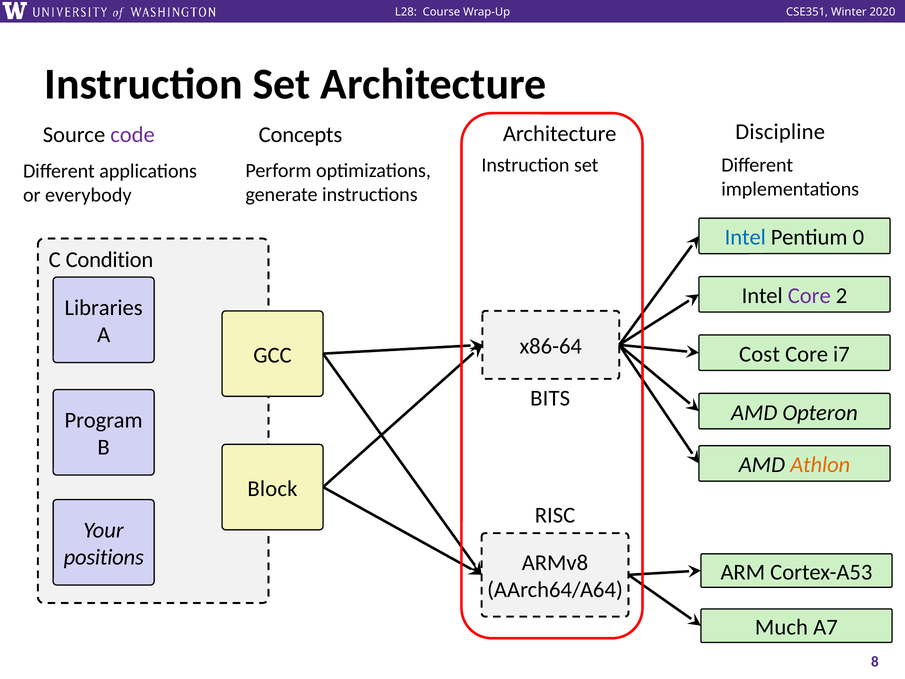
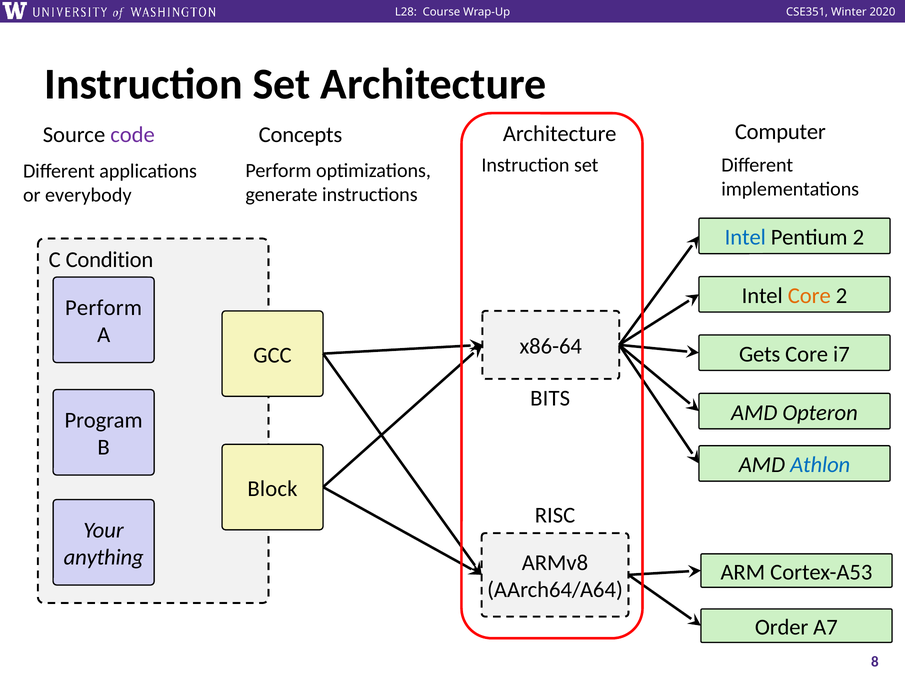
Discipline: Discipline -> Computer (780, 132)
Pentium 0: 0 -> 2 (858, 237)
Core colour: purple -> orange (809, 296)
Libraries: Libraries -> Perform (104, 308)
Cost: Cost -> Gets (760, 354)
Athlon colour: orange -> blue (820, 465)
positions: positions -> anything (104, 557)
Much: Much -> Order (782, 627)
